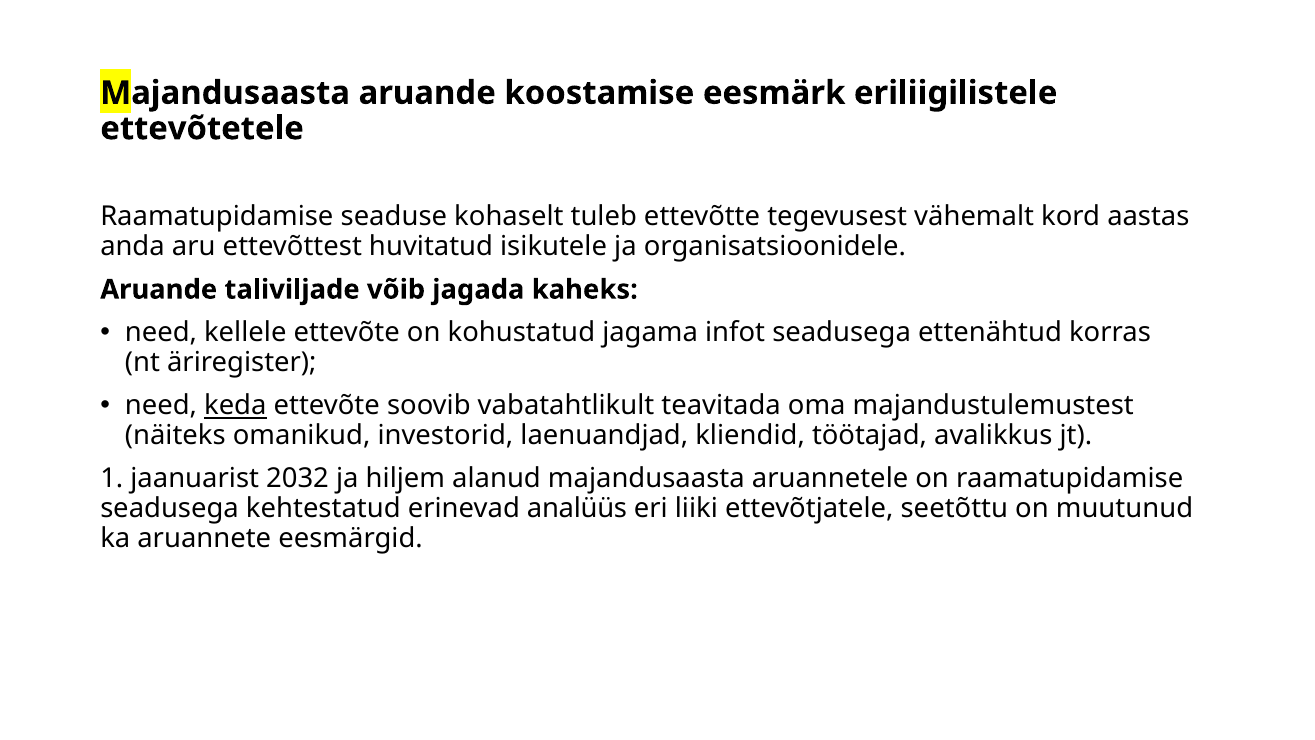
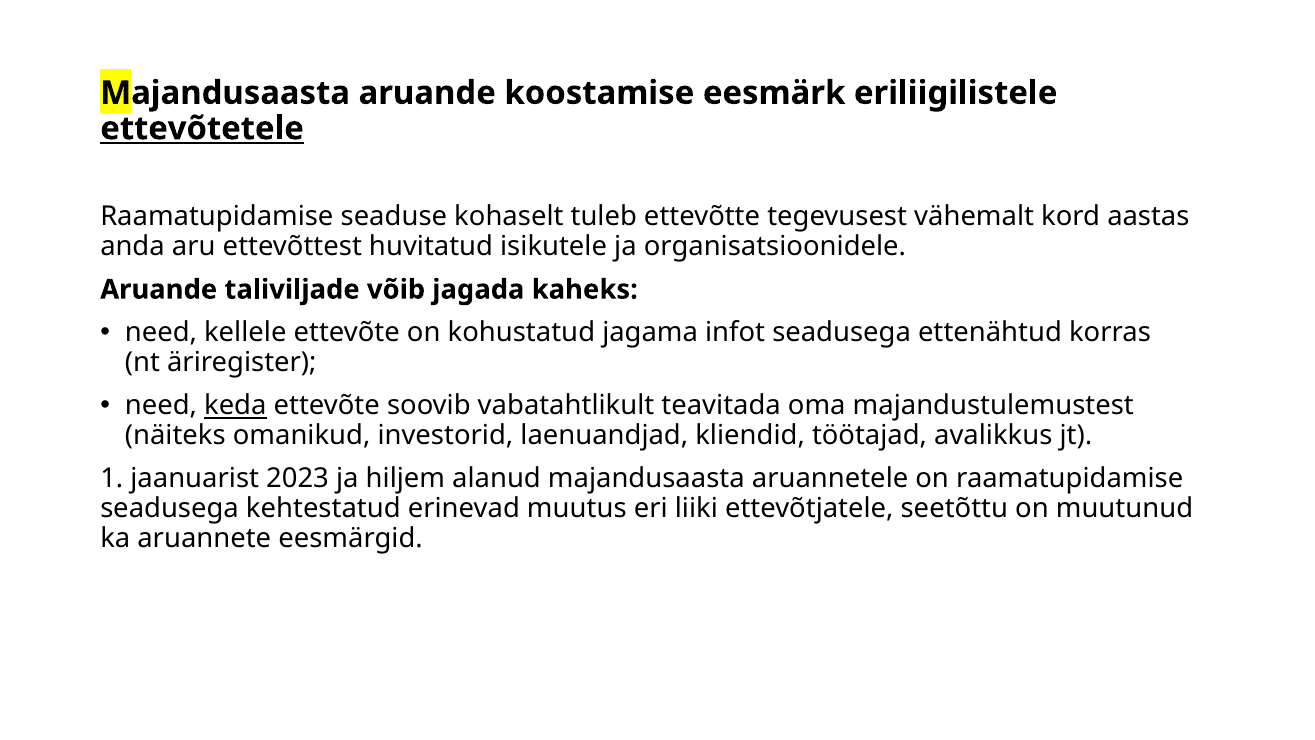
ettevõtetele underline: none -> present (202, 128)
2032: 2032 -> 2023 (298, 479)
analüüs: analüüs -> muutus (577, 508)
